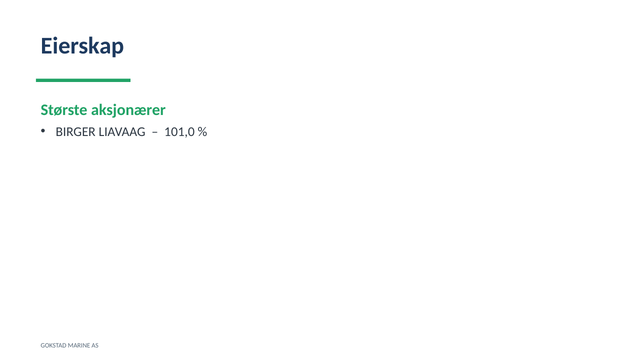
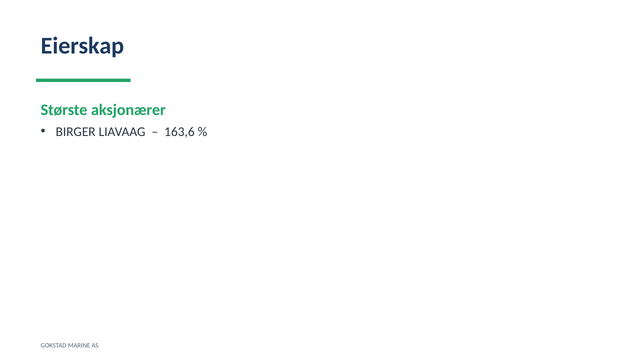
101,0: 101,0 -> 163,6 (179, 132)
